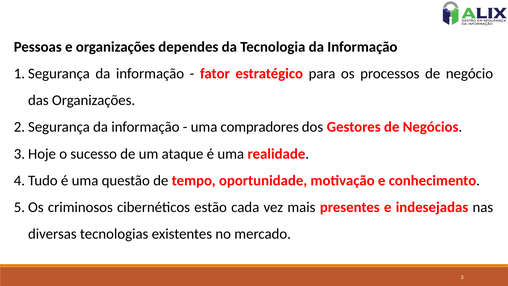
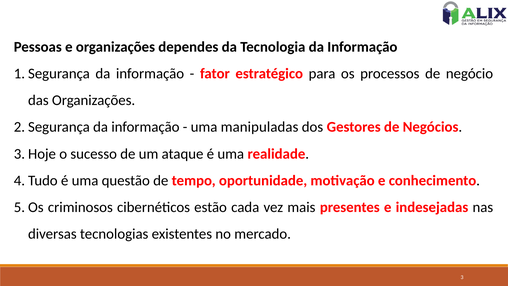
compradores: compradores -> manipuladas (260, 127)
